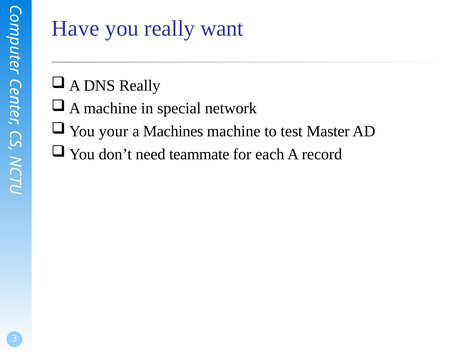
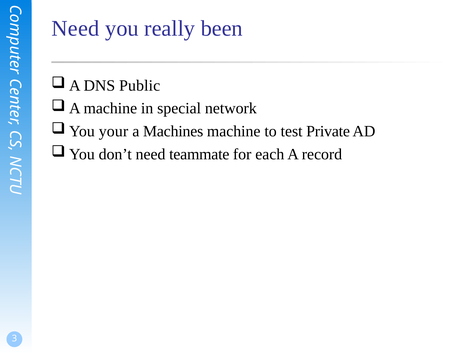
Have: Have -> Need (75, 28)
want: want -> been (222, 28)
DNS Really: Really -> Public (140, 86)
Master: Master -> Private (328, 131)
